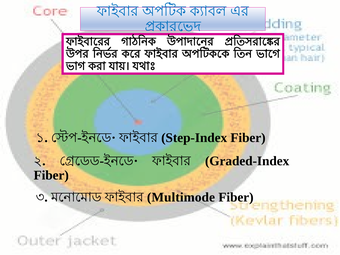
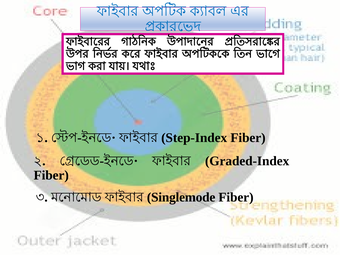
Multimode: Multimode -> Singlemode (181, 197)
